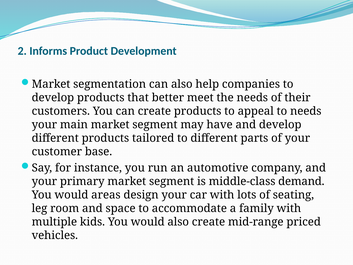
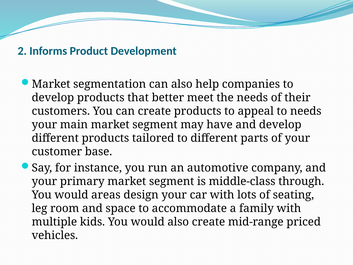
demand: demand -> through (301, 181)
